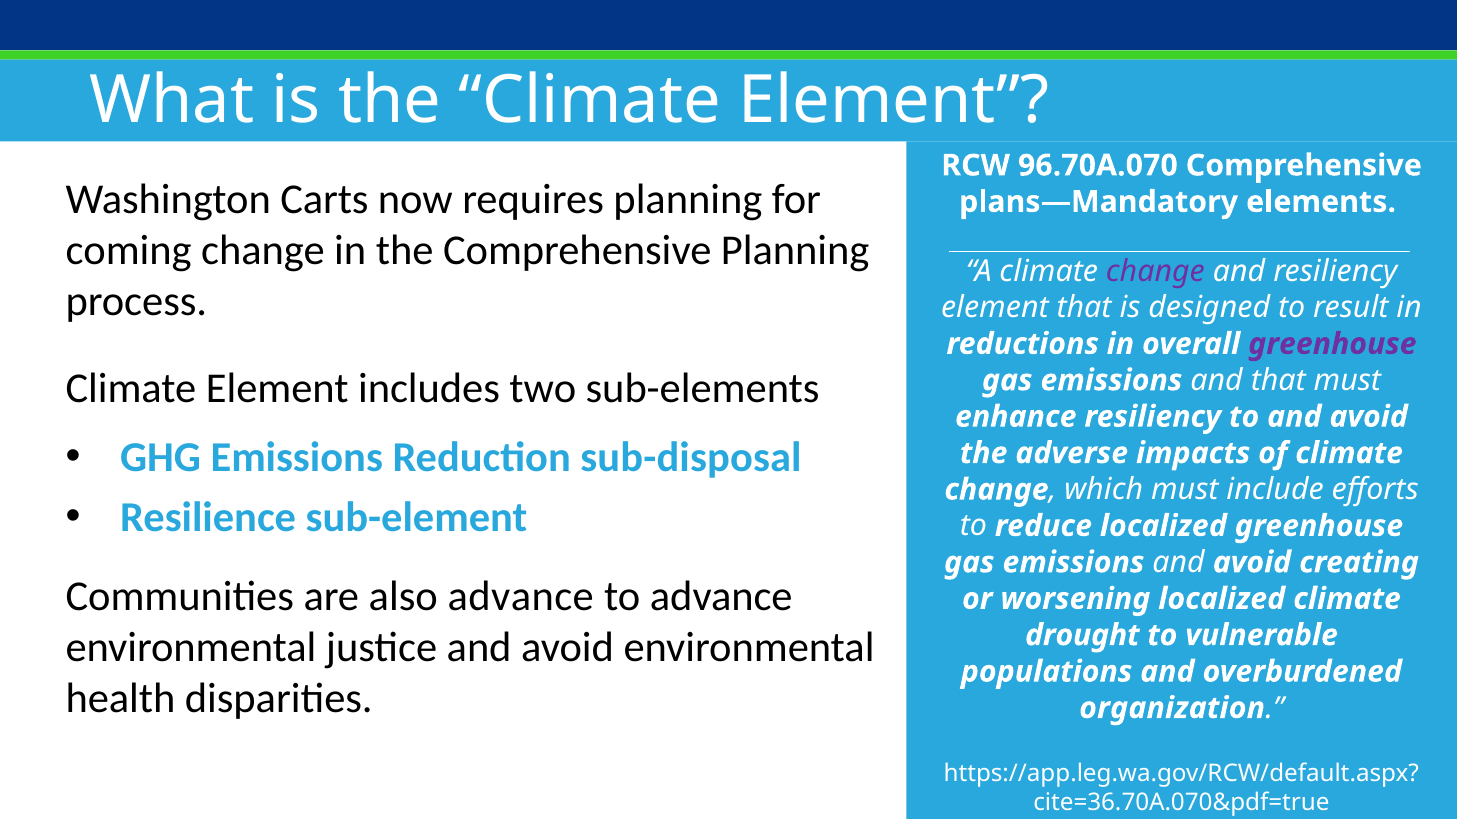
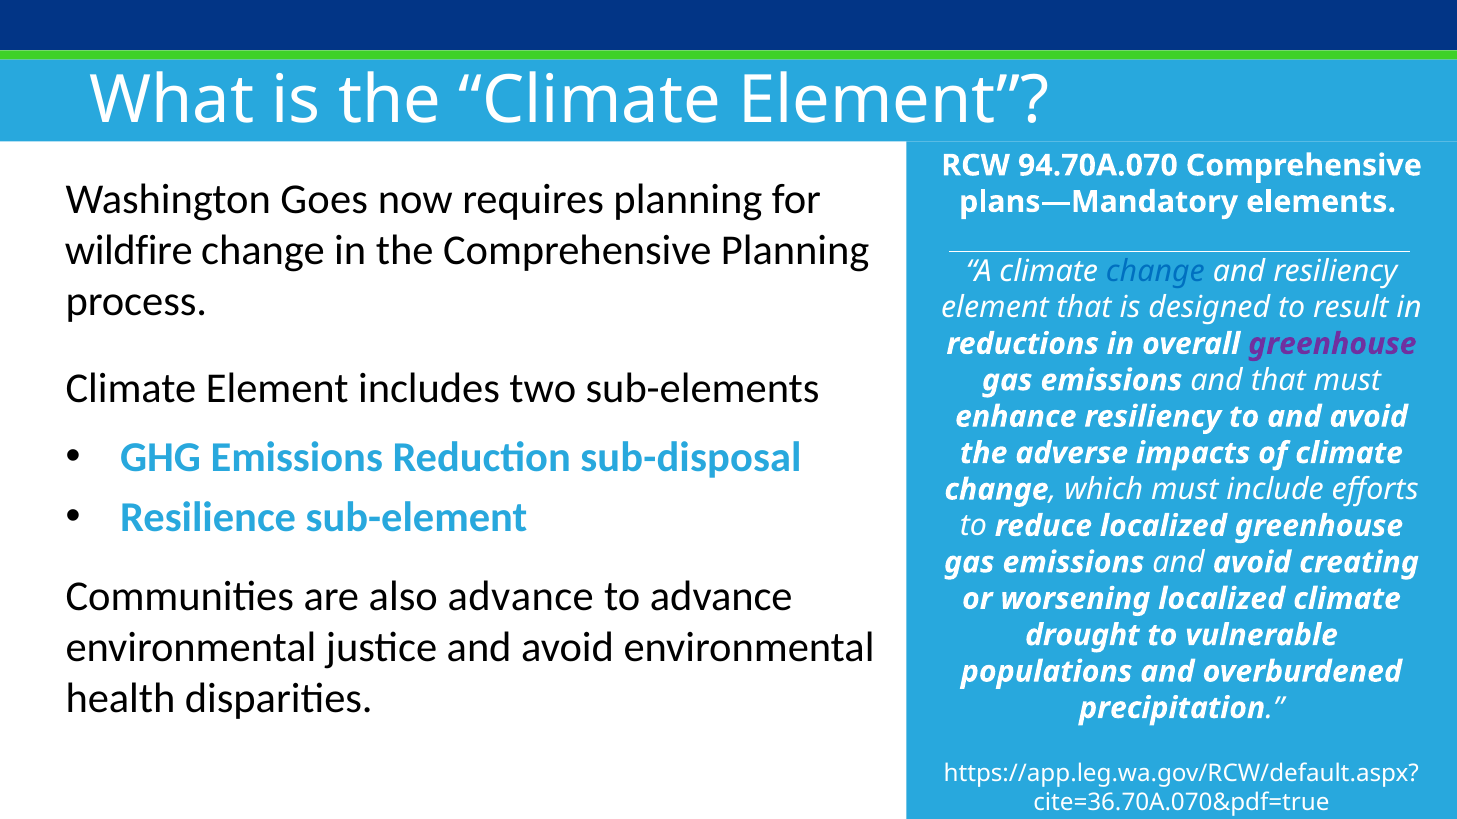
96.70A.070: 96.70A.070 -> 94.70A.070 (1098, 166)
Carts: Carts -> Goes (324, 199)
coming: coming -> wildfire (129, 250)
change colour: purple -> blue (1155, 271)
organization: organization -> precipitation (1172, 709)
